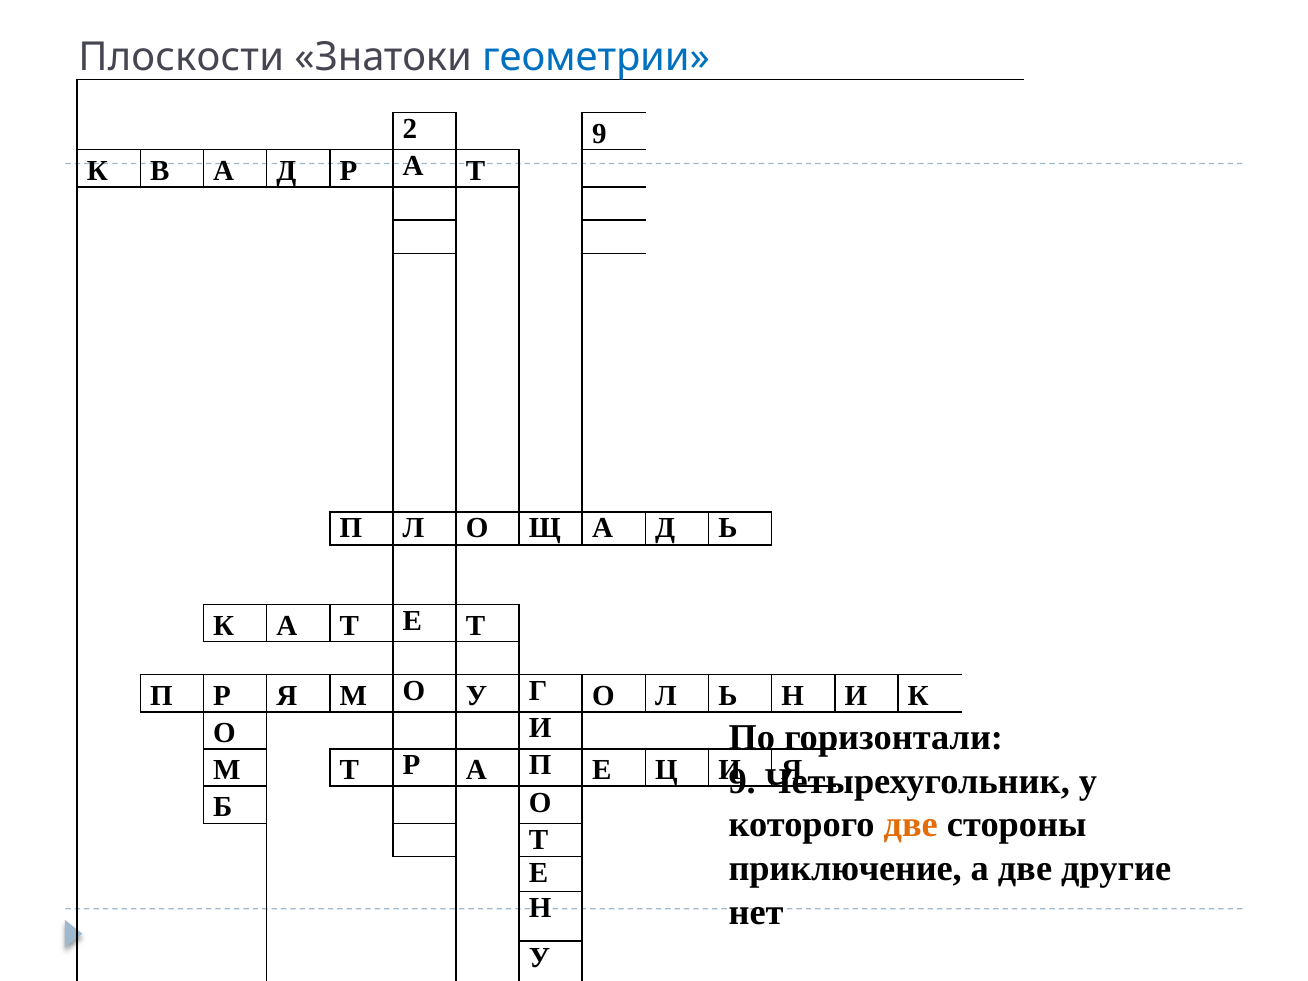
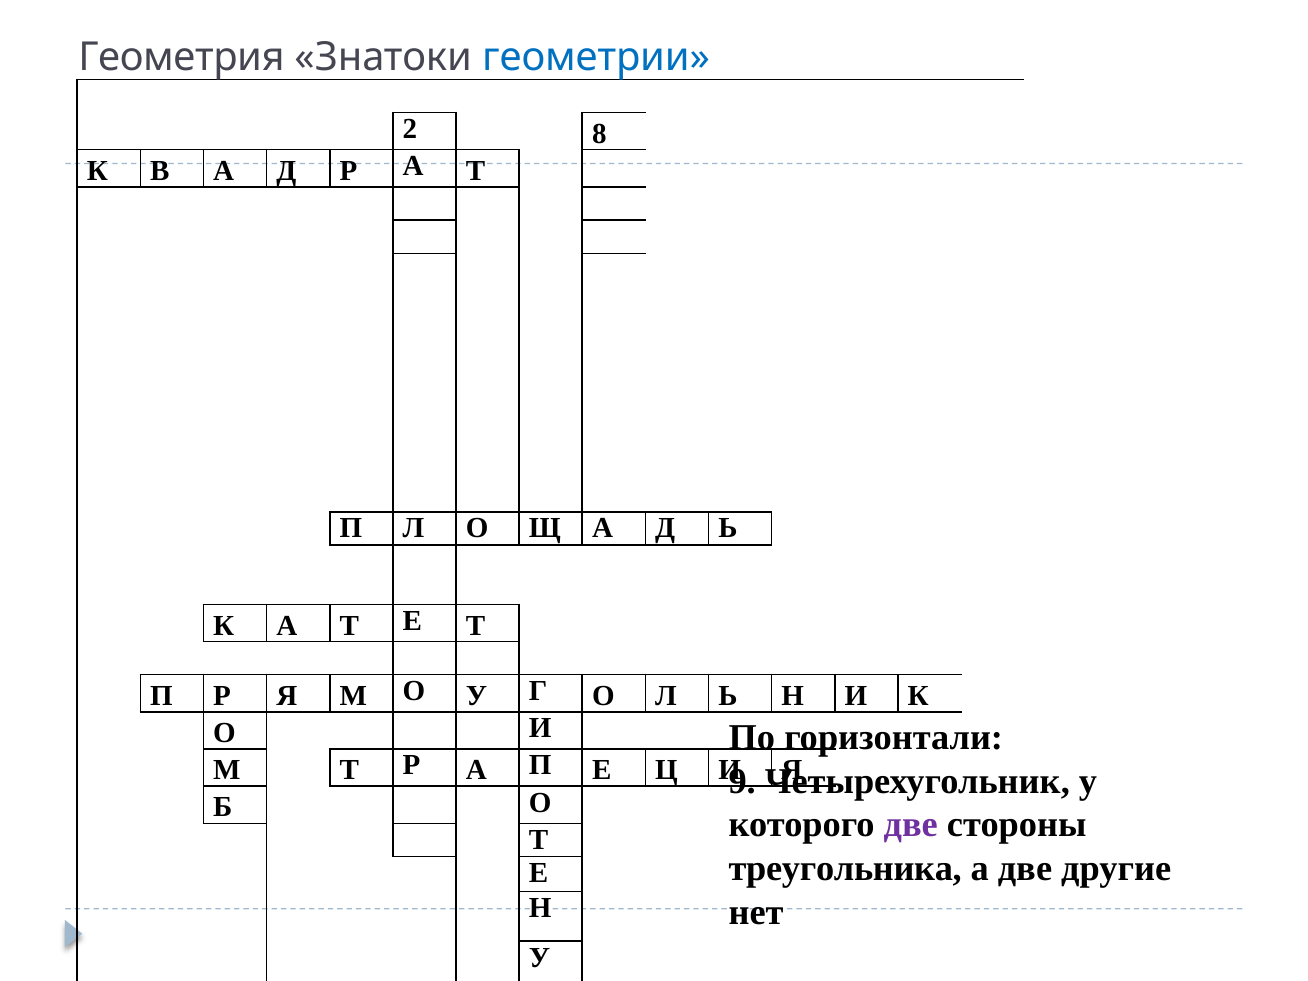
Плоскости: Плоскости -> Геометрия (181, 58)
2 9: 9 -> 8 (599, 134)
две colour: orange -> purple (911, 825)
приключение: приключение -> треугольника (845, 868)
